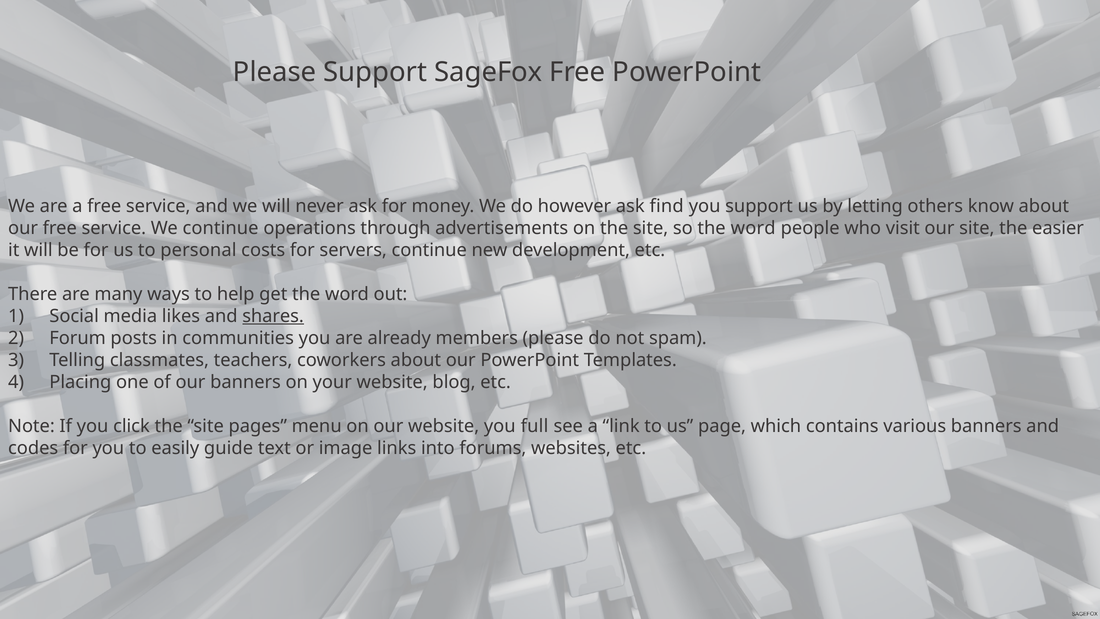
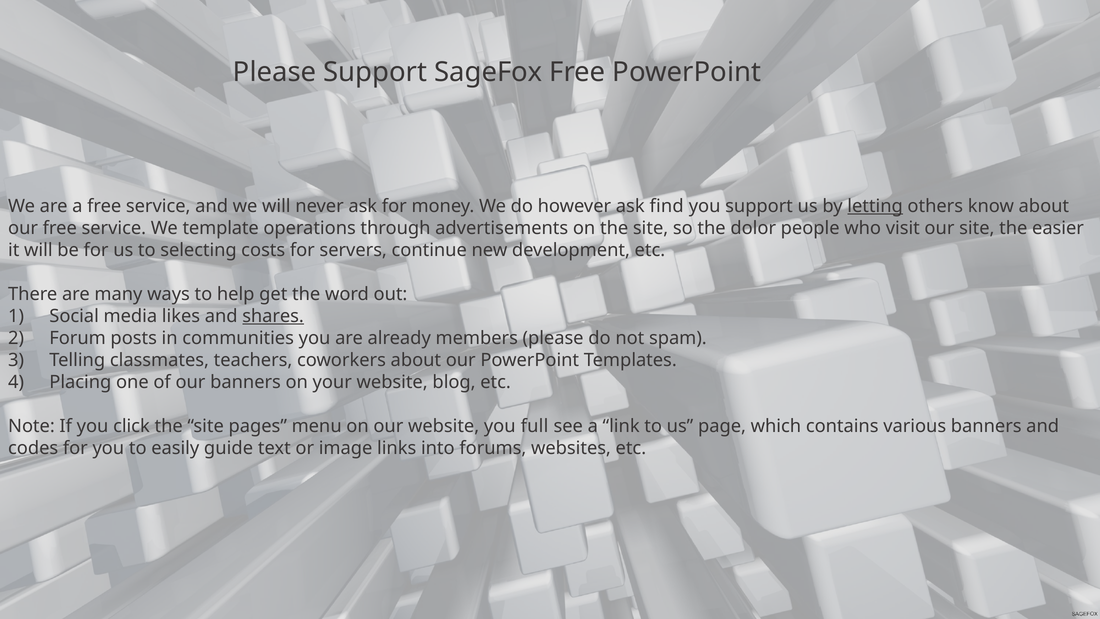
letting underline: none -> present (875, 206)
We continue: continue -> template (221, 228)
so the word: word -> dolor (753, 228)
personal: personal -> selecting (199, 250)
